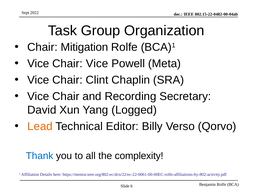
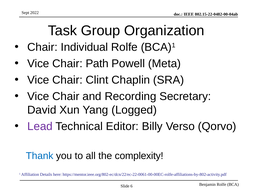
Mitigation: Mitigation -> Individual (84, 47)
Chair Vice: Vice -> Path (97, 64)
Lead colour: orange -> purple (40, 127)
